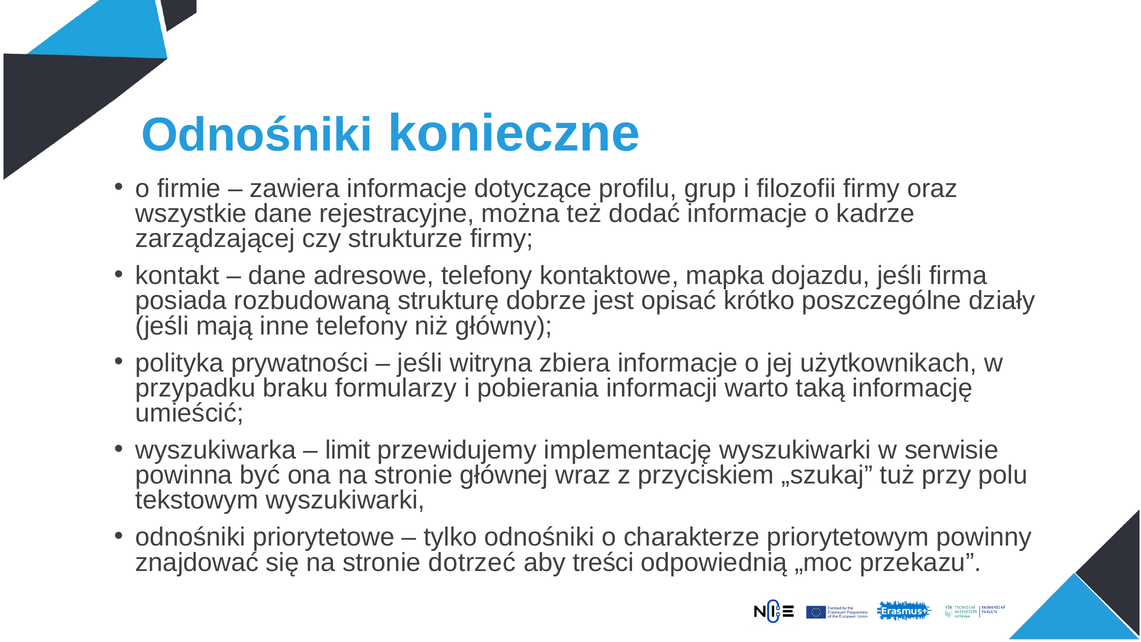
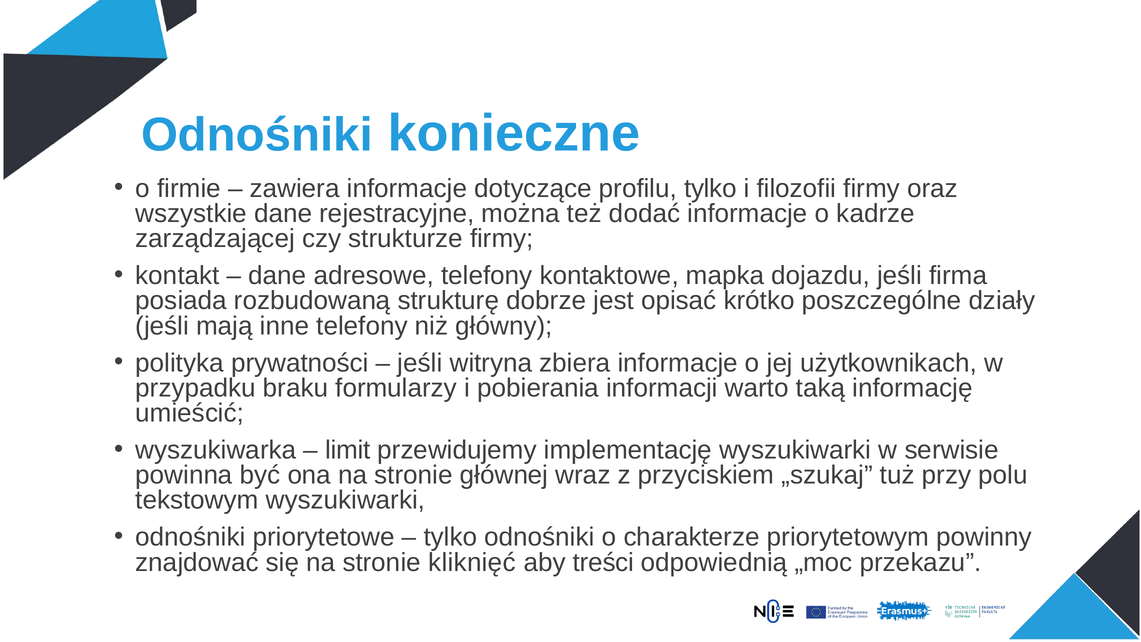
profilu grup: grup -> tylko (710, 188)
dotrzeć: dotrzeć -> kliknięć (472, 562)
